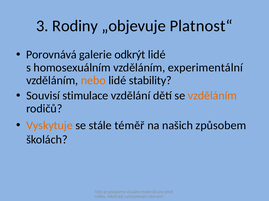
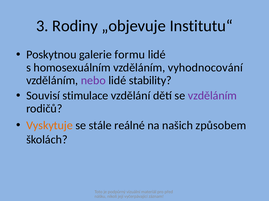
Platnost“: Platnost“ -> Institutu“ (201, 26)
Porovnává: Porovnává -> Poskytnou (51, 55)
odkrýt: odkrýt -> formu (130, 55)
experimentální: experimentální -> vyhodnocování (205, 68)
nebo colour: orange -> purple (93, 81)
vzděláním colour: orange -> purple (212, 96)
téměř: téměř -> reálné (130, 126)
